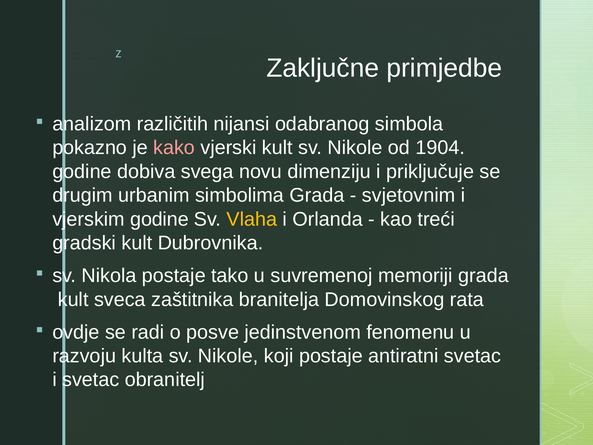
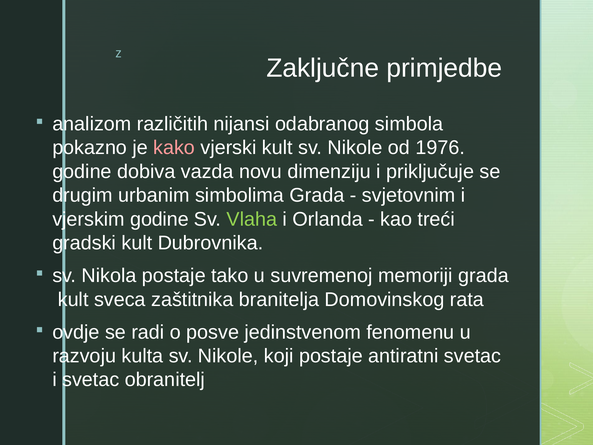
1904: 1904 -> 1976 (440, 148)
svega: svega -> vazda (207, 171)
Vlaha colour: yellow -> light green (252, 219)
